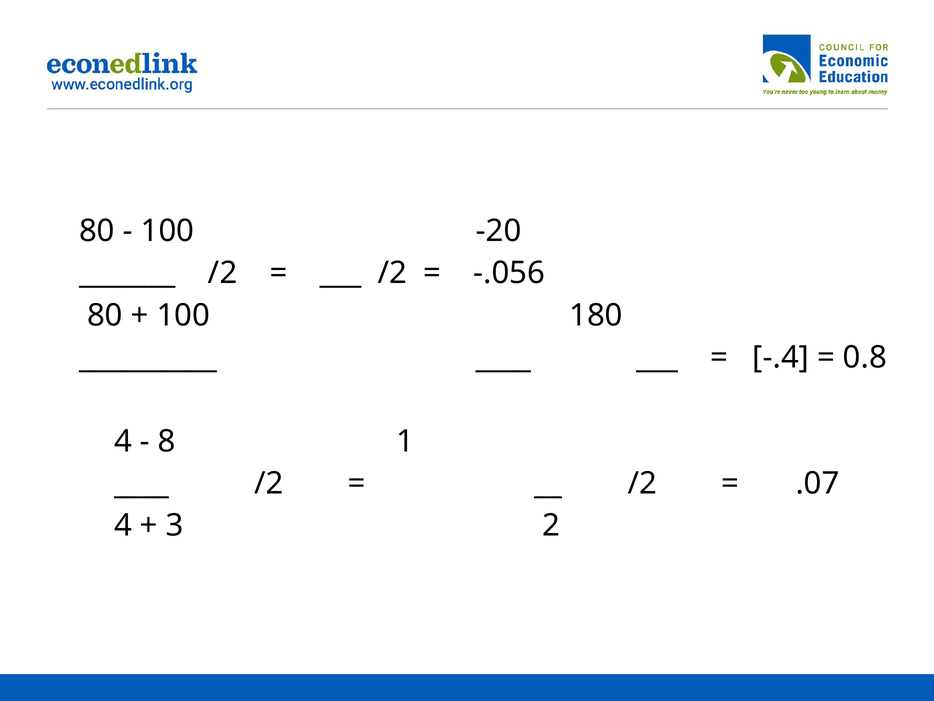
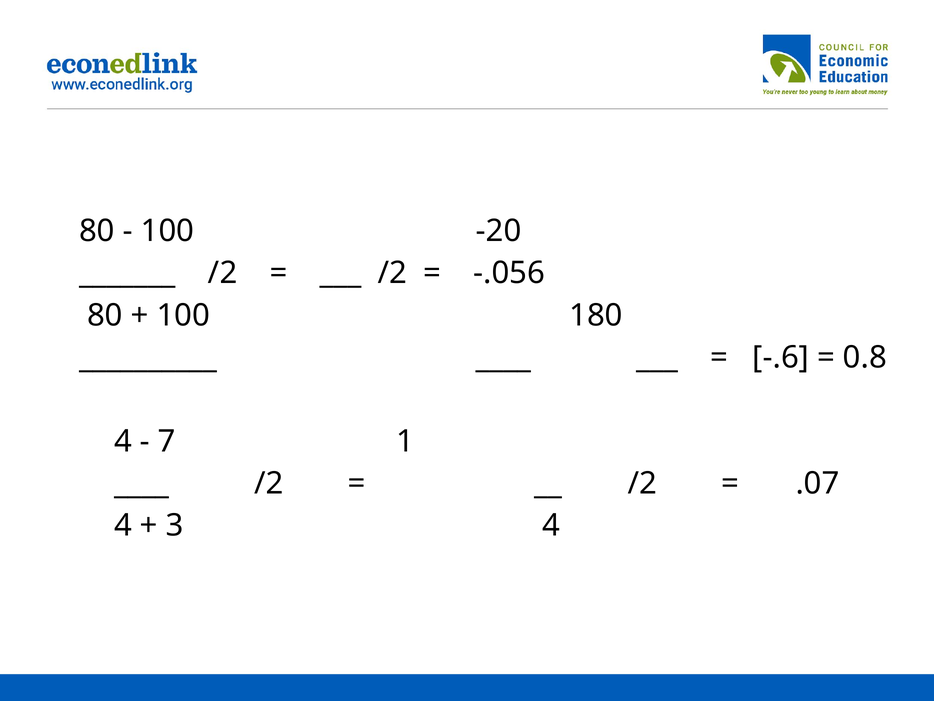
-.4: -.4 -> -.6 (781, 357)
8: 8 -> 7 (167, 441)
3 2: 2 -> 4 (551, 525)
